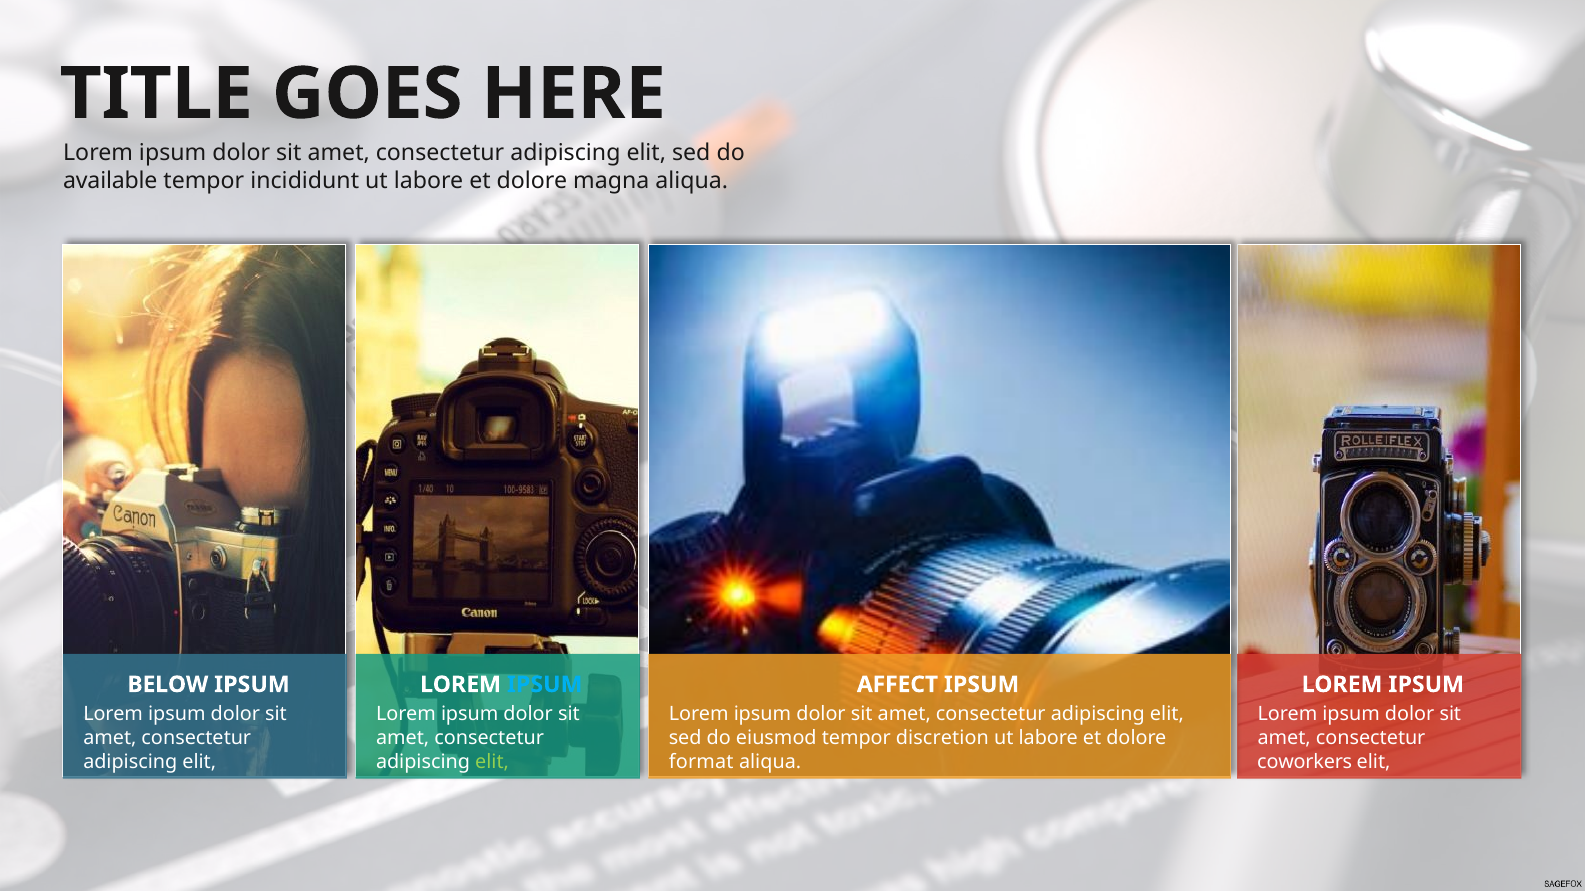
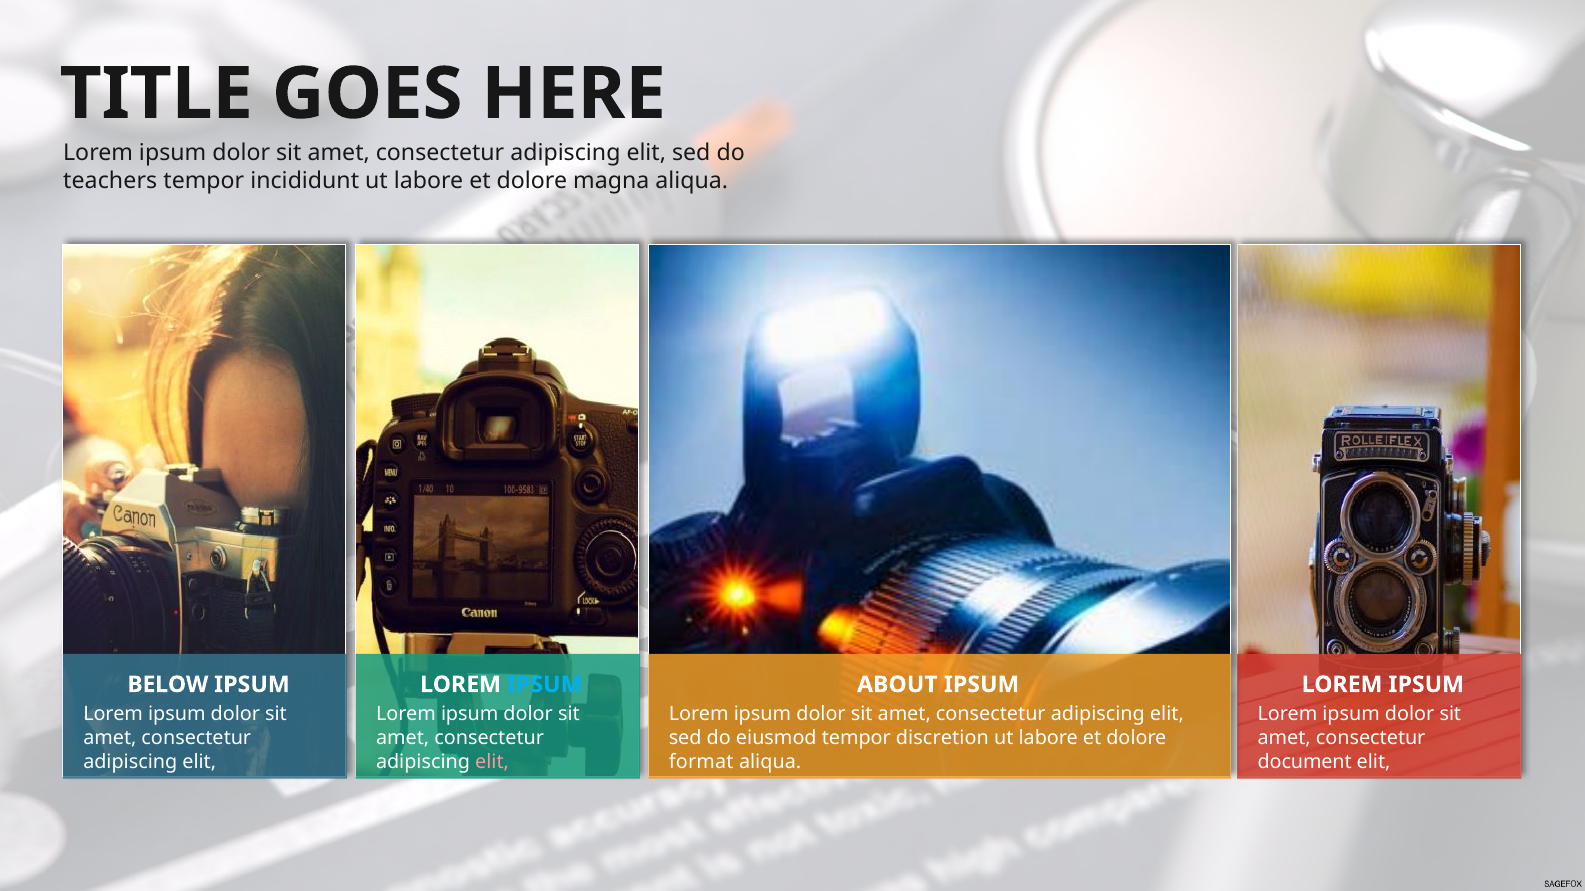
available: available -> teachers (110, 181)
AFFECT: AFFECT -> ABOUT (897, 685)
elit colour: light green -> pink (492, 762)
coworkers: coworkers -> document (1305, 762)
